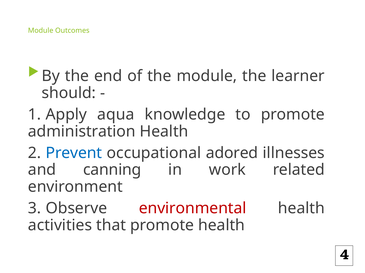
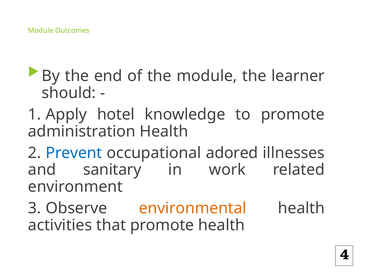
aqua: aqua -> hotel (116, 115)
canning: canning -> sanitary (112, 170)
environmental colour: red -> orange (193, 209)
